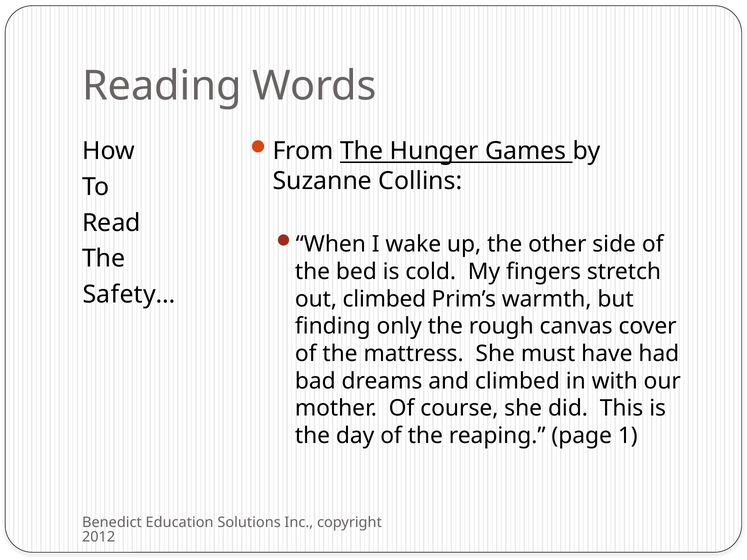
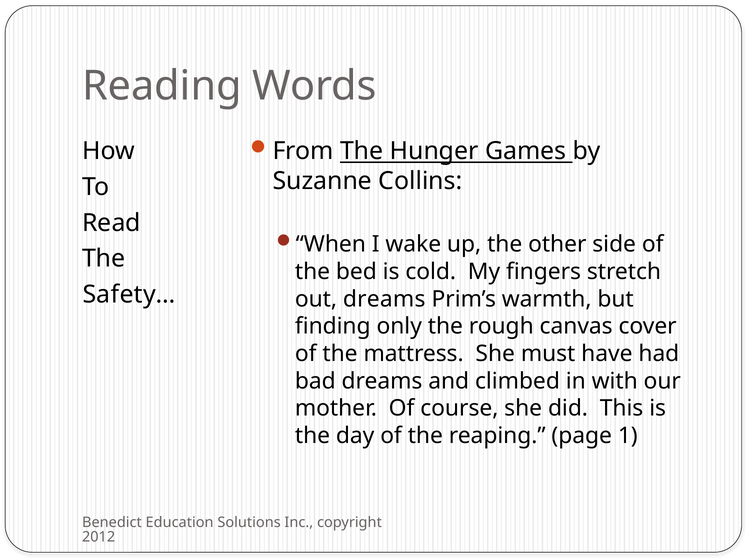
out climbed: climbed -> dreams (384, 299)
